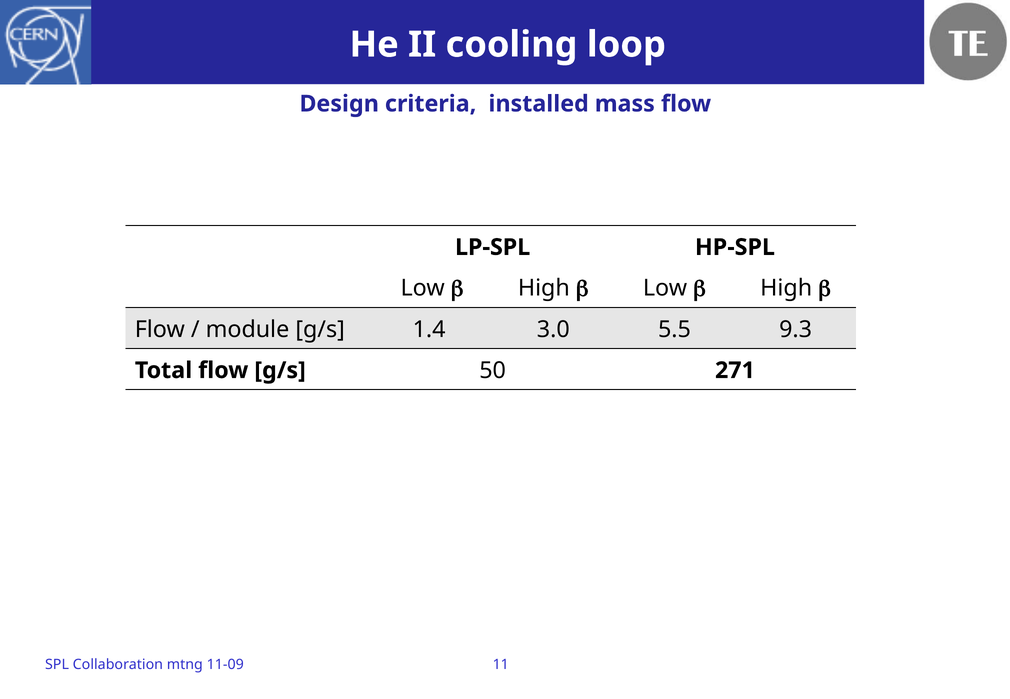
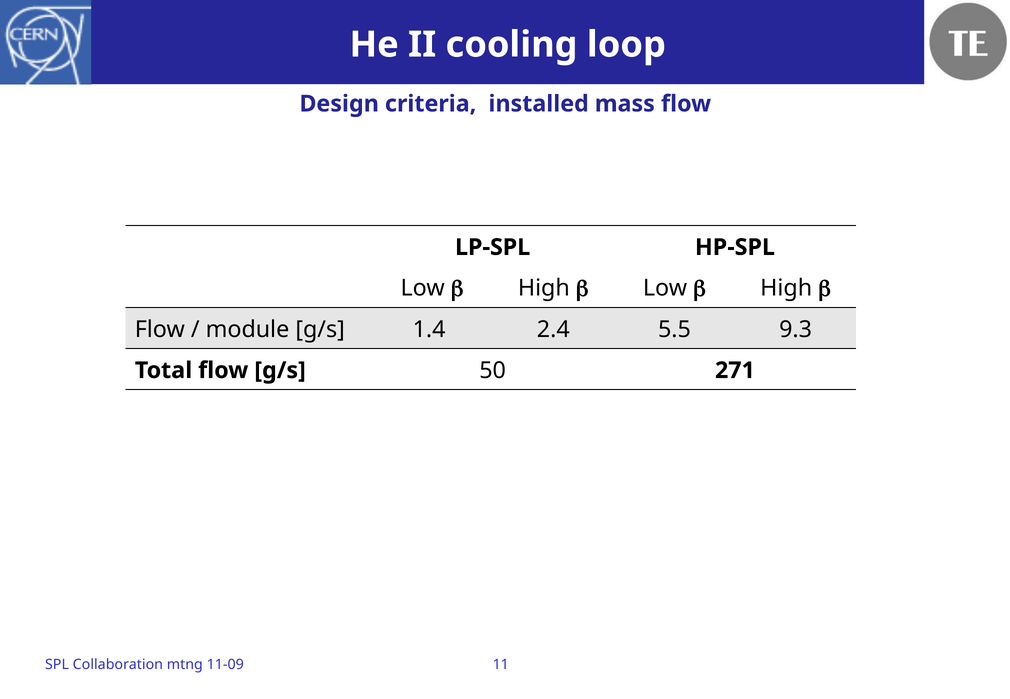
3.0: 3.0 -> 2.4 (553, 330)
